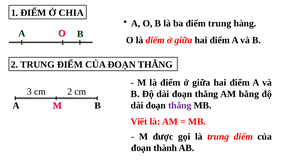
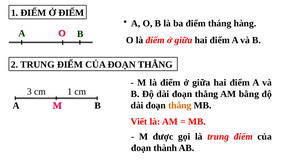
Ở CHIA: CHIA -> ĐIỂM (71, 13)
điểm trung: trung -> tháng (220, 23)
cm 2: 2 -> 1 (70, 92)
thẳng colour: purple -> orange (180, 106)
